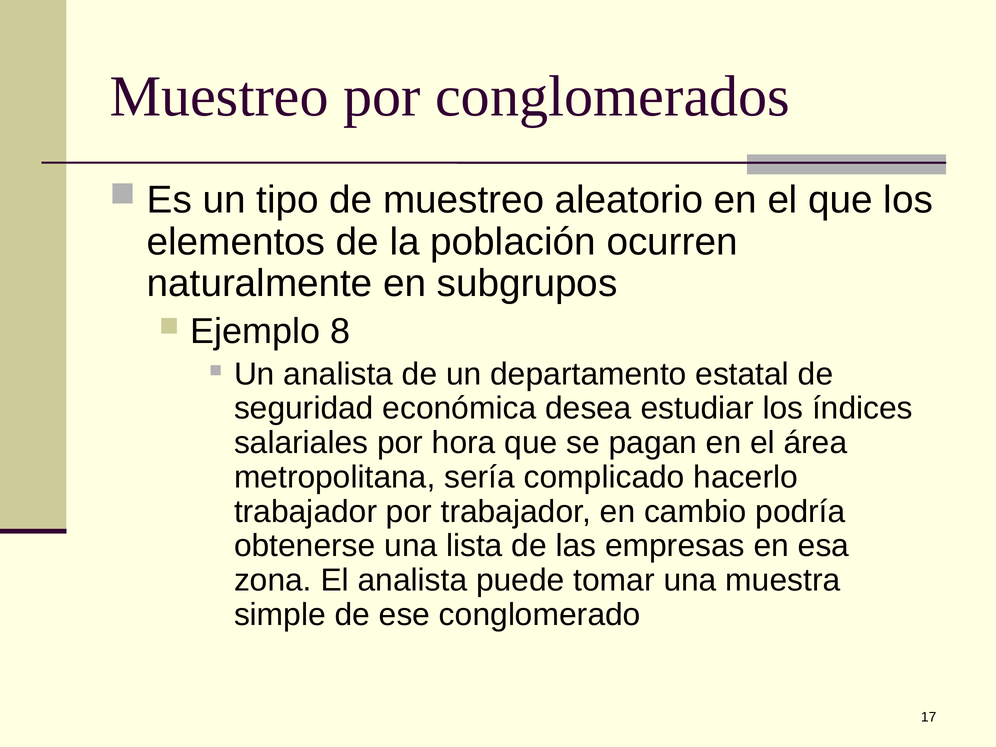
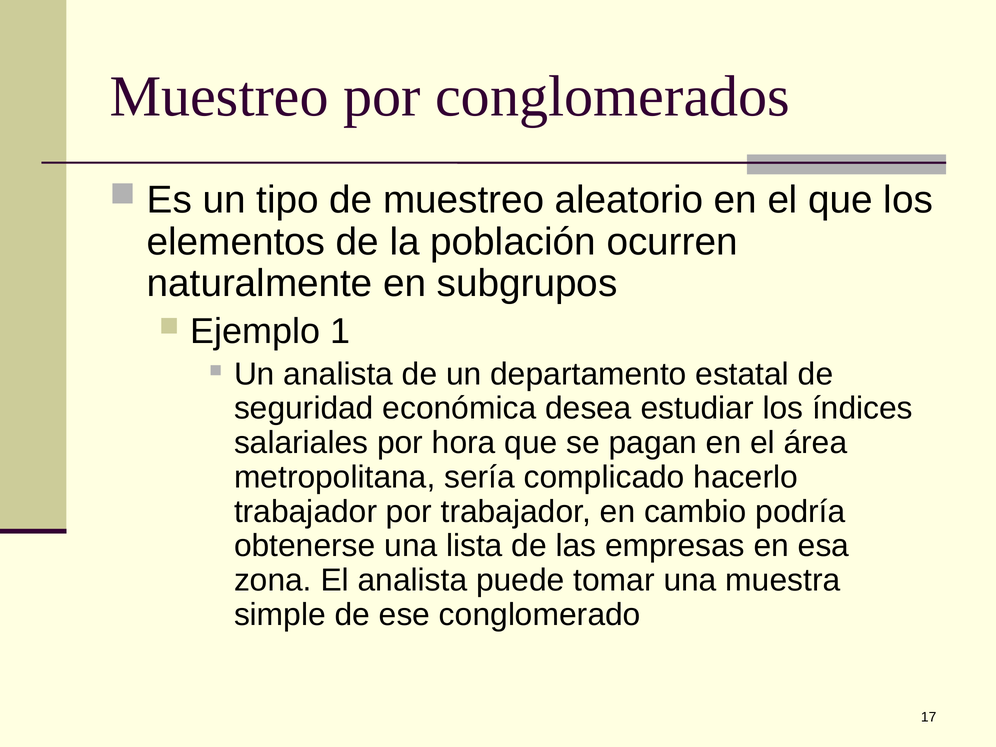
8: 8 -> 1 (340, 331)
